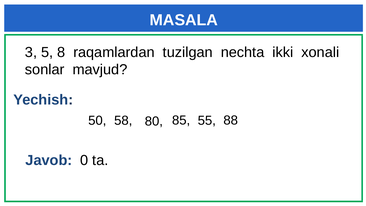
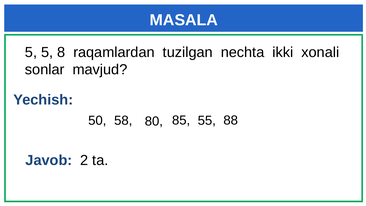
3: 3 -> 5 (31, 52)
0: 0 -> 2 (84, 160)
